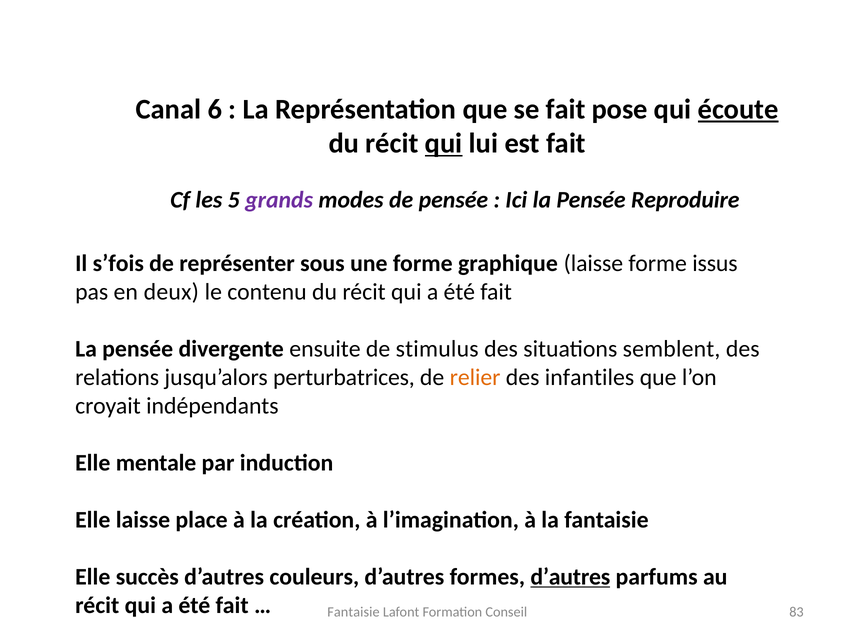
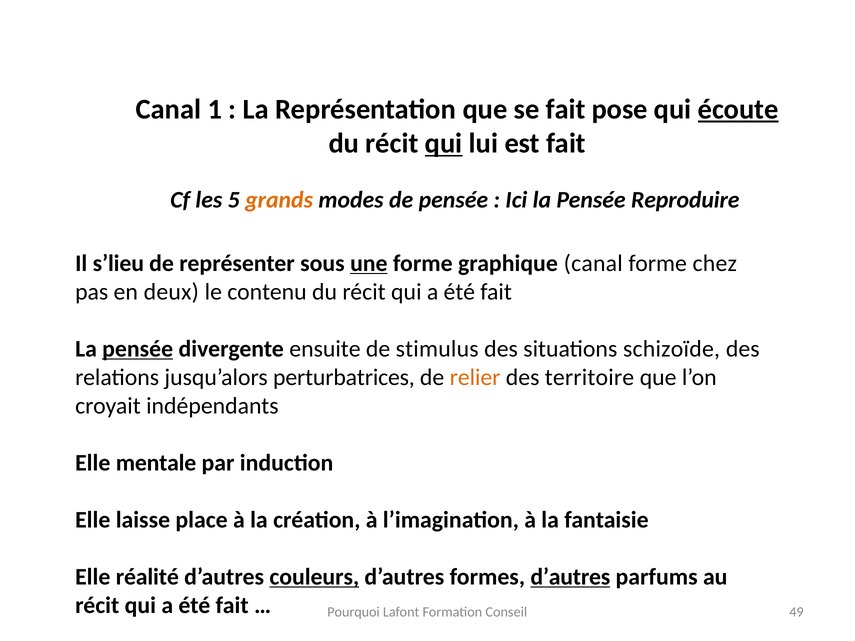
6: 6 -> 1 (215, 109)
grands colour: purple -> orange (279, 200)
s’fois: s’fois -> s’lieu (118, 263)
une underline: none -> present (369, 263)
graphique laisse: laisse -> canal (593, 263)
issus: issus -> chez (715, 263)
pensée underline: none -> present (138, 349)
semblent: semblent -> schizoïde (672, 349)
infantiles: infantiles -> territoire (589, 377)
succès: succès -> réalité (147, 577)
couleurs underline: none -> present (314, 577)
Fantaisie: Fantaisie -> Pourquoi (354, 612)
83: 83 -> 49 (796, 612)
